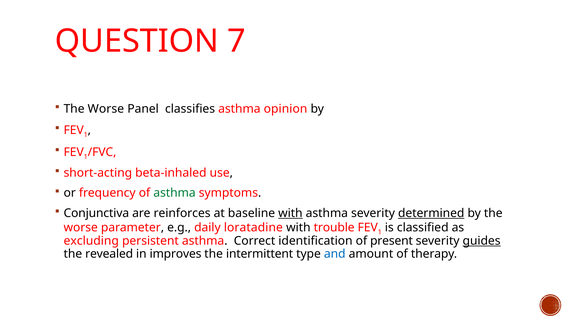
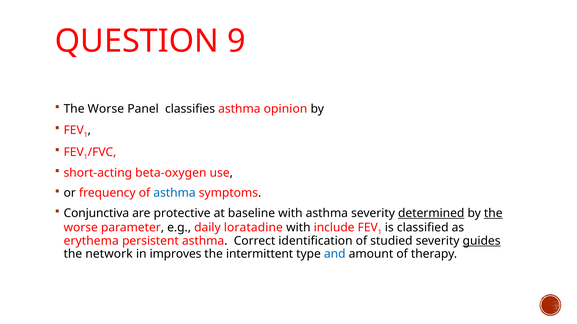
7: 7 -> 9 (237, 41)
beta-inhaled: beta-inhaled -> beta-oxygen (171, 173)
asthma colour: green -> blue (175, 193)
reinforces: reinforces -> protective (182, 214)
with underline: present -> none (290, 214)
the underline: none -> present (493, 214)
trouble: trouble -> include (334, 228)
excluding: excluding -> erythema (91, 241)
present: present -> studied (391, 241)
revealed: revealed -> network (109, 254)
